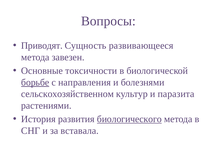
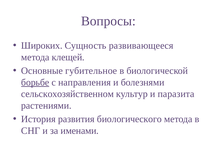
Приводят: Приводят -> Широких (42, 46)
завезен: завезен -> клещей (68, 57)
токсичности: токсичности -> губительное (91, 71)
биологического underline: present -> none (129, 119)
вставала: вставала -> именами (80, 130)
